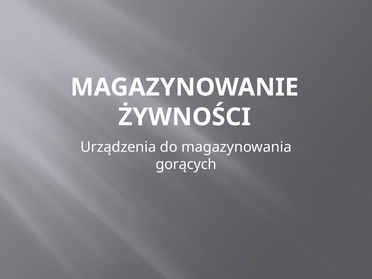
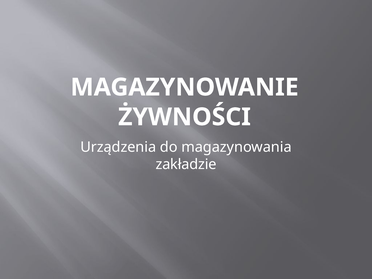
gorących: gorących -> zakładzie (186, 164)
